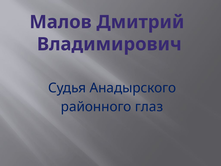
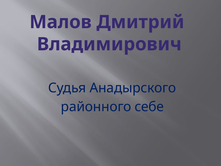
глаз: глаз -> себе (149, 107)
